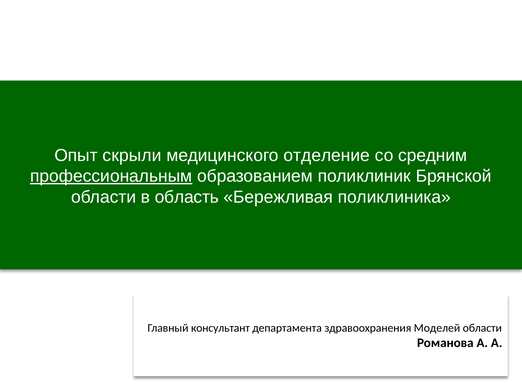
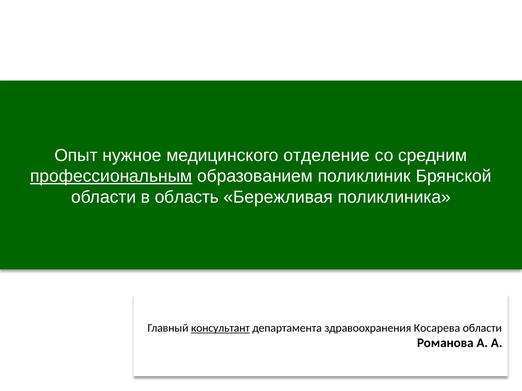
скрыли: скрыли -> нужное (132, 156)
консультант underline: none -> present (220, 328)
Моделей: Моделей -> Косарева (437, 328)
